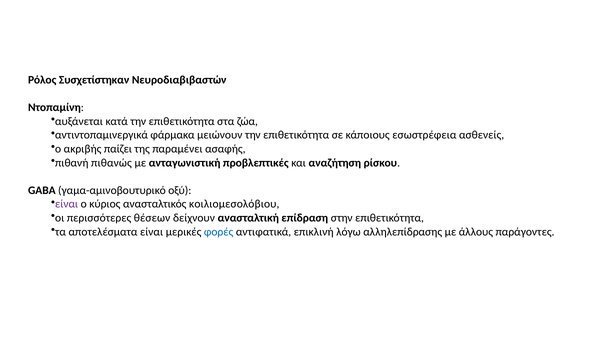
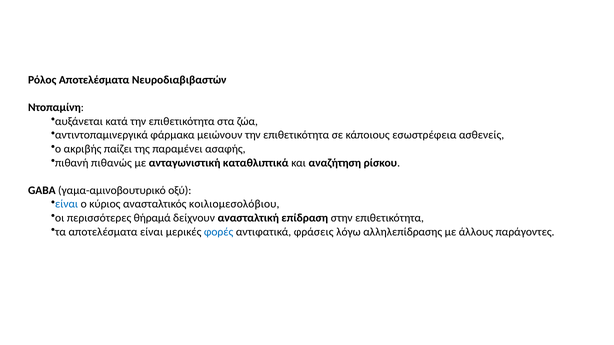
Ρόλος Συσχετίστηκαν: Συσχετίστηκαν -> Αποτελέσματα (94, 80)
προβλεπτικές: προβλεπτικές -> καταθλιπτικά (256, 163)
είναι colour: purple -> blue (67, 204)
θέσεων: θέσεων -> θήραμά (152, 218)
επικλινή: επικλινή -> φράσεις (314, 232)
